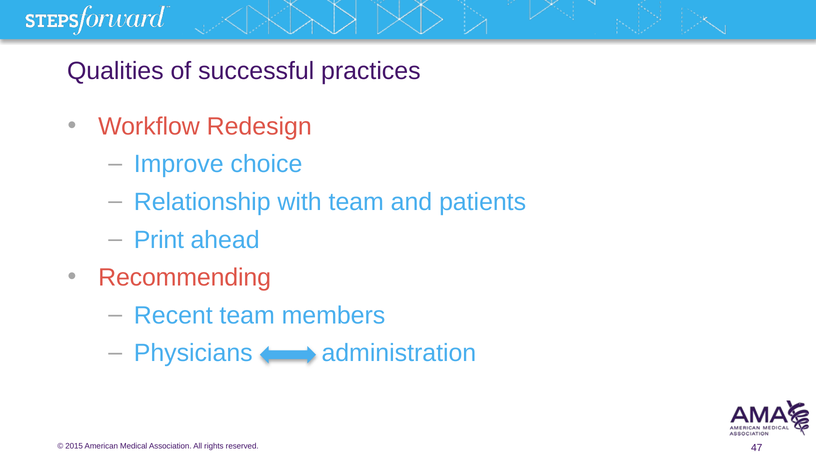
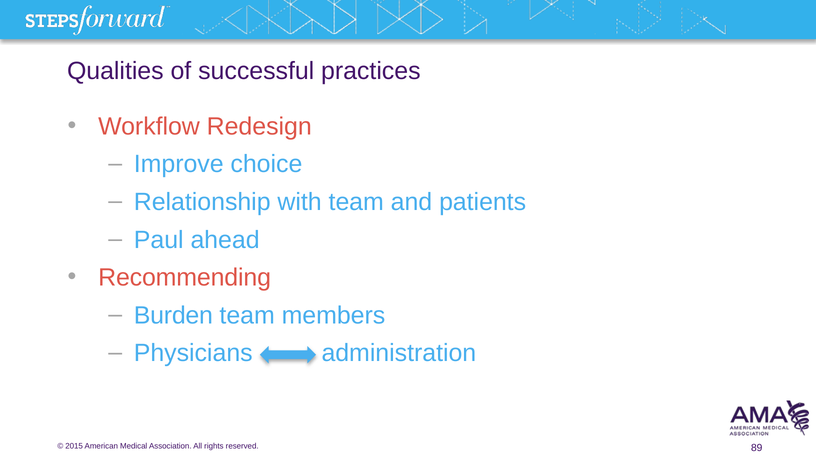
Print: Print -> Paul (159, 240)
Recent: Recent -> Burden (173, 315)
47: 47 -> 89 (757, 448)
